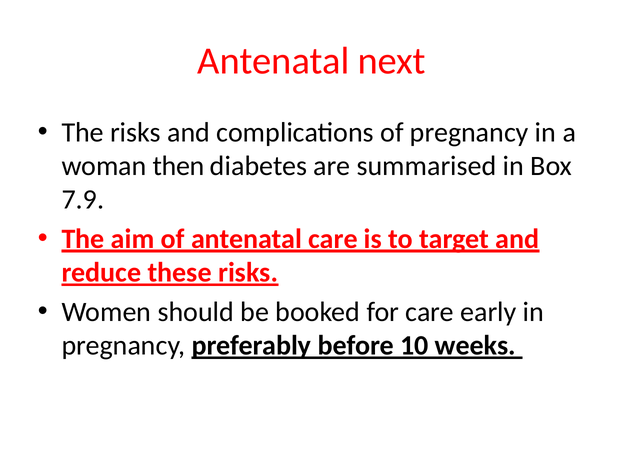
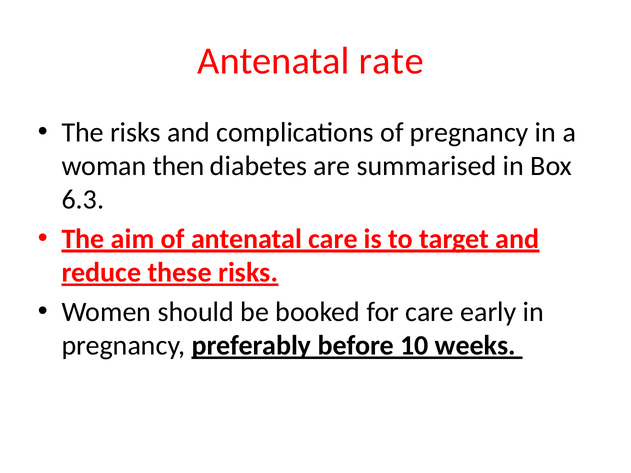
next: next -> rate (391, 61)
7.9: 7.9 -> 6.3 (83, 200)
